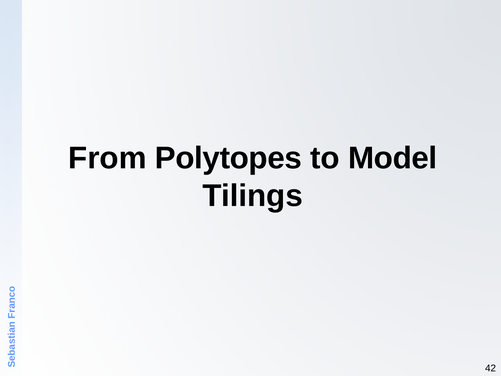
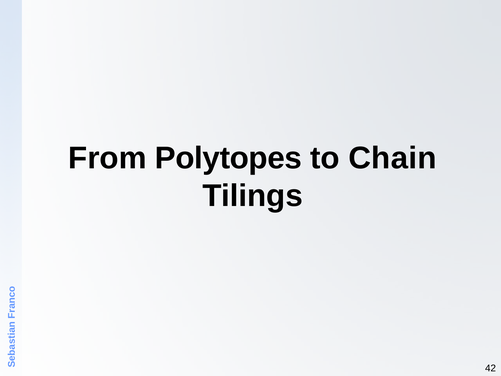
Model: Model -> Chain (392, 158)
